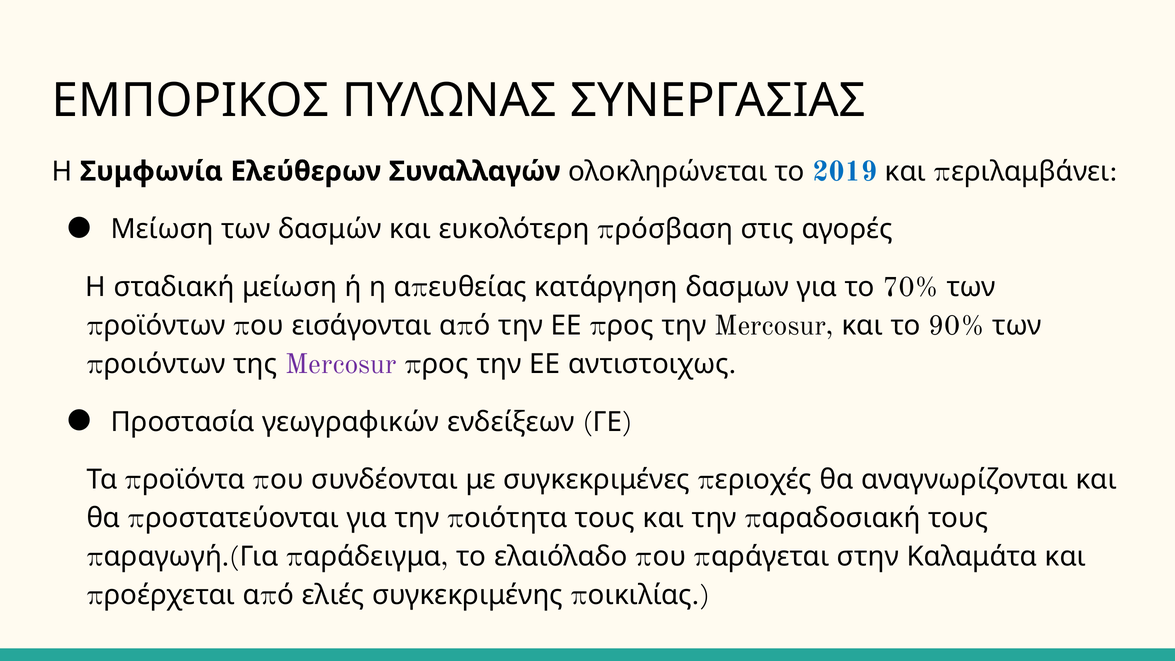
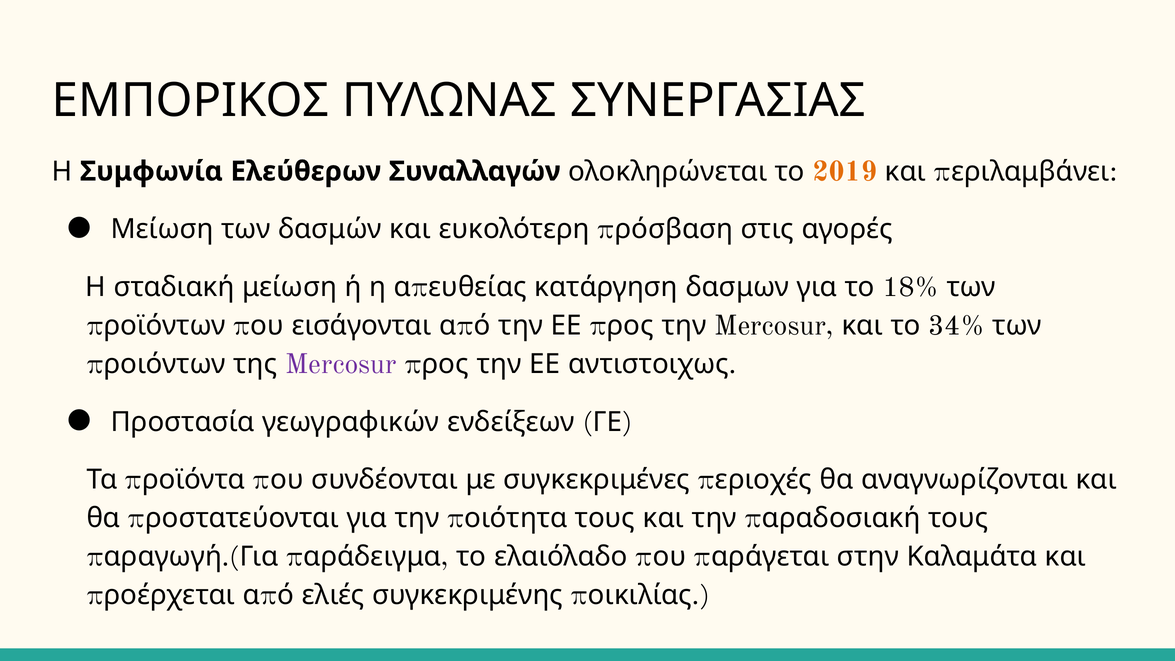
2019 colour: blue -> orange (845, 171)
70%: 70% -> 18% (911, 287)
90%: 90% -> 34% (956, 326)
